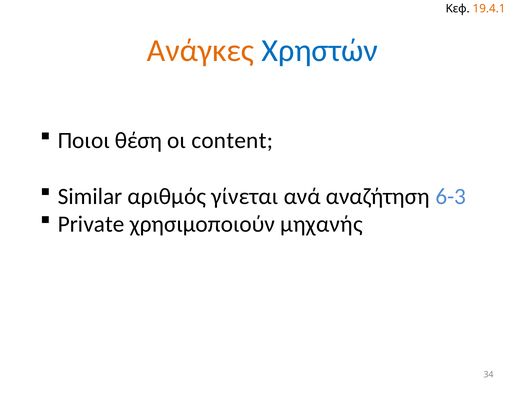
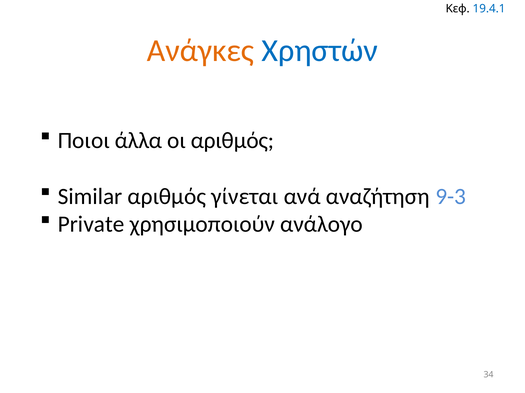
19.4.1 colour: orange -> blue (489, 9)
θέση: θέση -> άλλα (139, 141)
οι content: content -> αριθμός (232, 141)
6-3: 6-3 -> 9-3 (451, 197)
μηχανής: μηχανής -> ανάλογο (322, 225)
